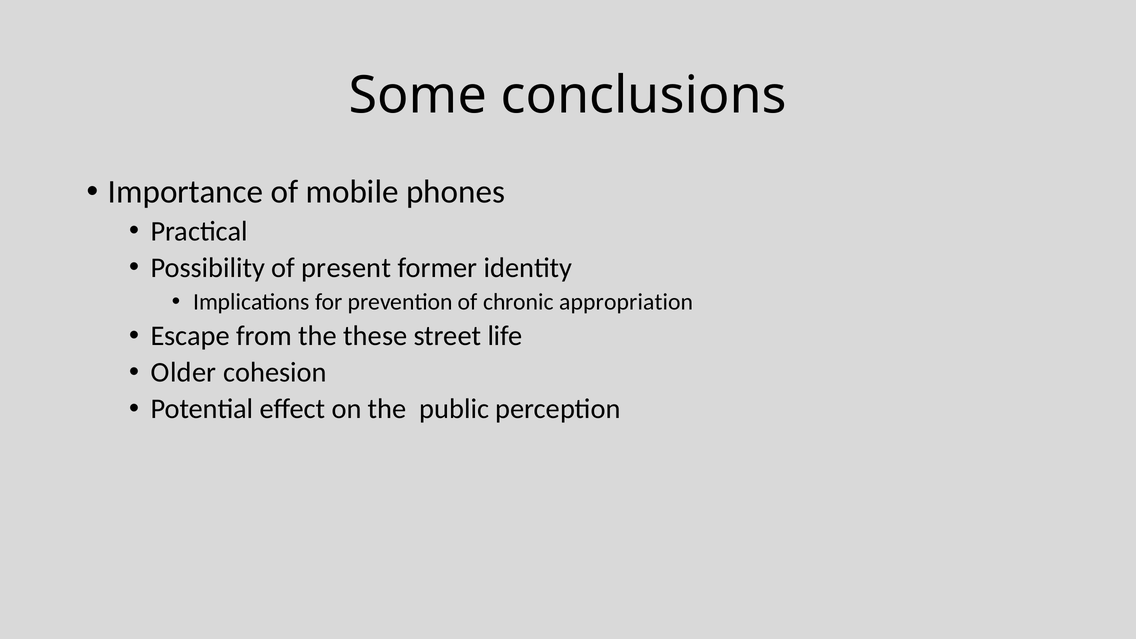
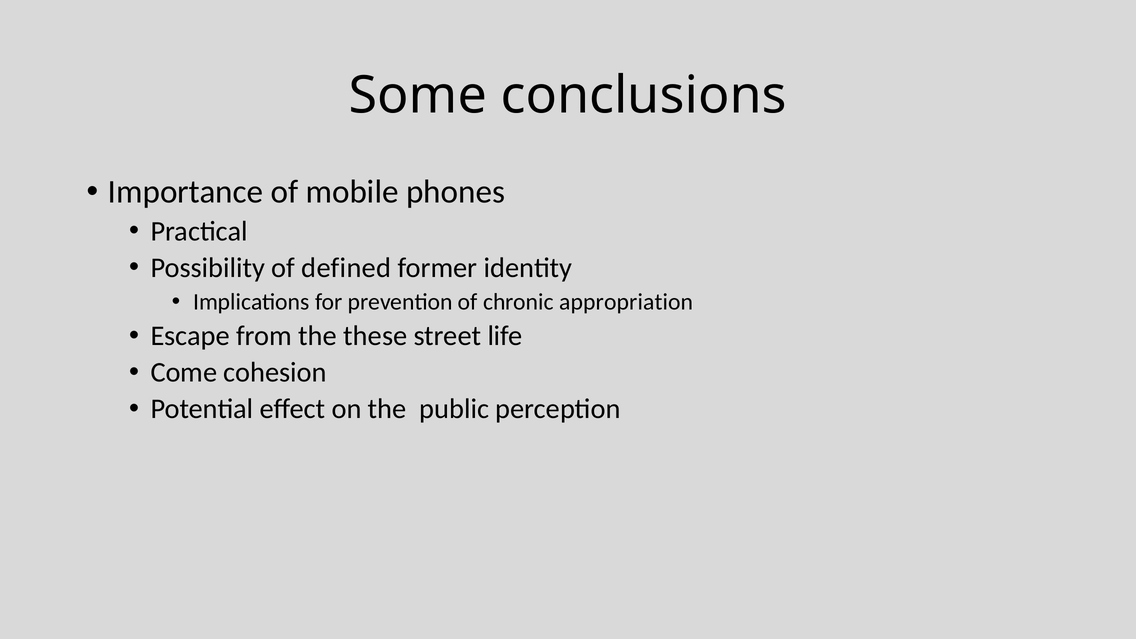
present: present -> defined (346, 268)
Older: Older -> Come (184, 372)
